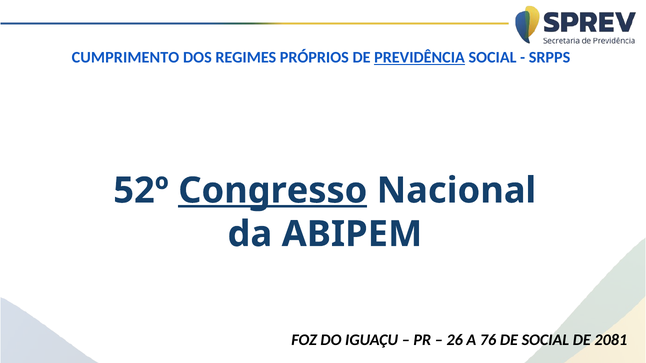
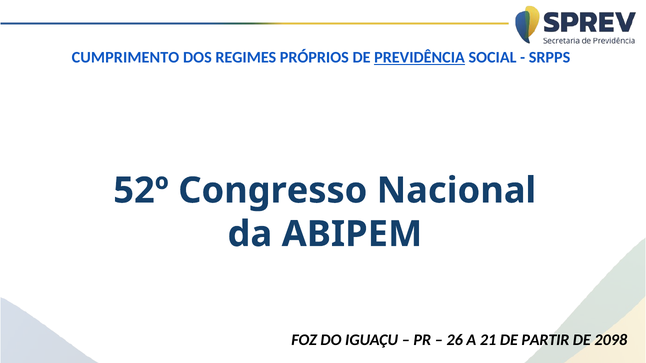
Congresso underline: present -> none (273, 191)
76: 76 -> 21 (488, 340)
DE SOCIAL: SOCIAL -> PARTIR (545, 340)
2081: 2081 -> 2098 (611, 340)
